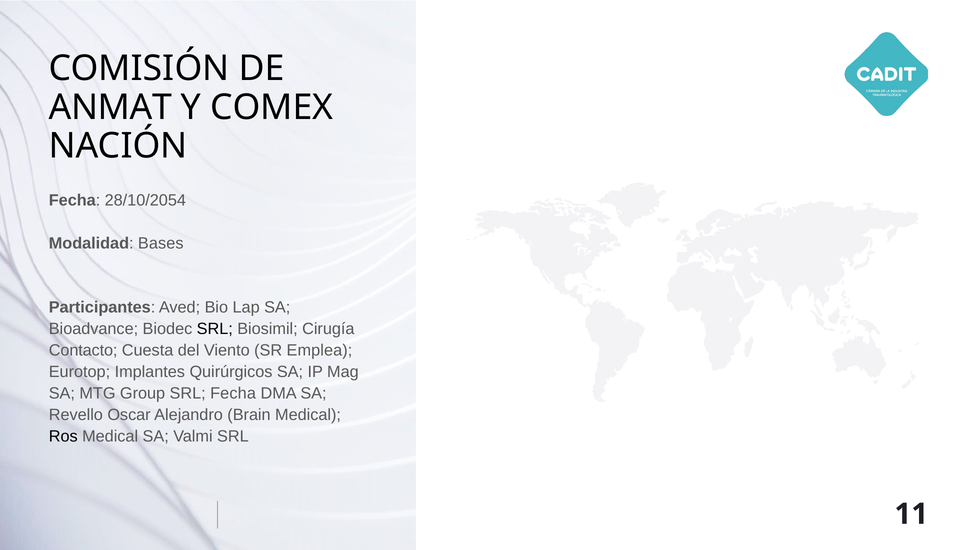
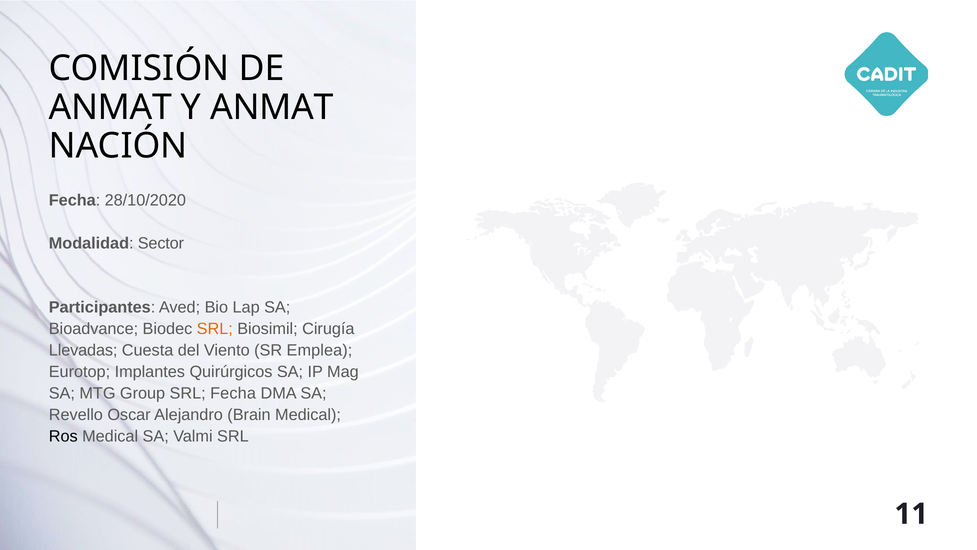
Y COMEX: COMEX -> ANMAT (272, 107)
28/10/2054: 28/10/2054 -> 28/10/2020 (145, 200)
Bases: Bases -> Sector (161, 243)
SRL colour: black -> orange (215, 329)
Contacto: Contacto -> Llevadas (83, 350)
